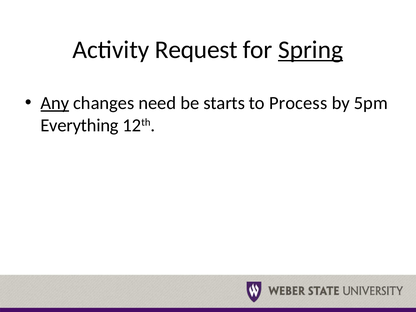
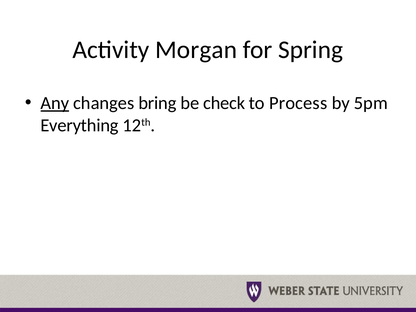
Request: Request -> Morgan (196, 50)
Spring underline: present -> none (311, 50)
need: need -> bring (157, 103)
starts: starts -> check (224, 103)
